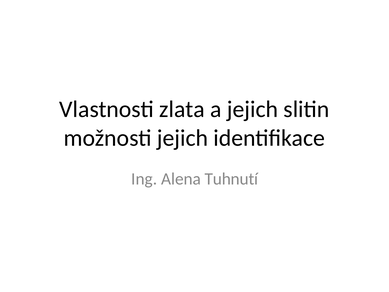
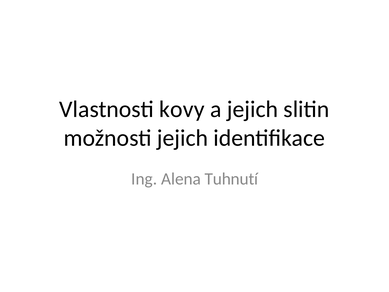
zlata: zlata -> kovy (182, 109)
